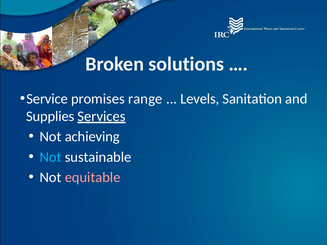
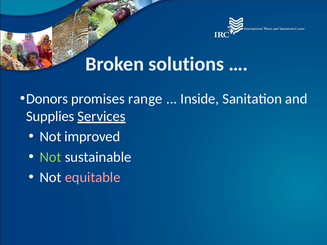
Service: Service -> Donors (47, 99)
Levels: Levels -> Inside (200, 99)
achieving: achieving -> improved (92, 137)
Not colour: light blue -> light green (51, 157)
